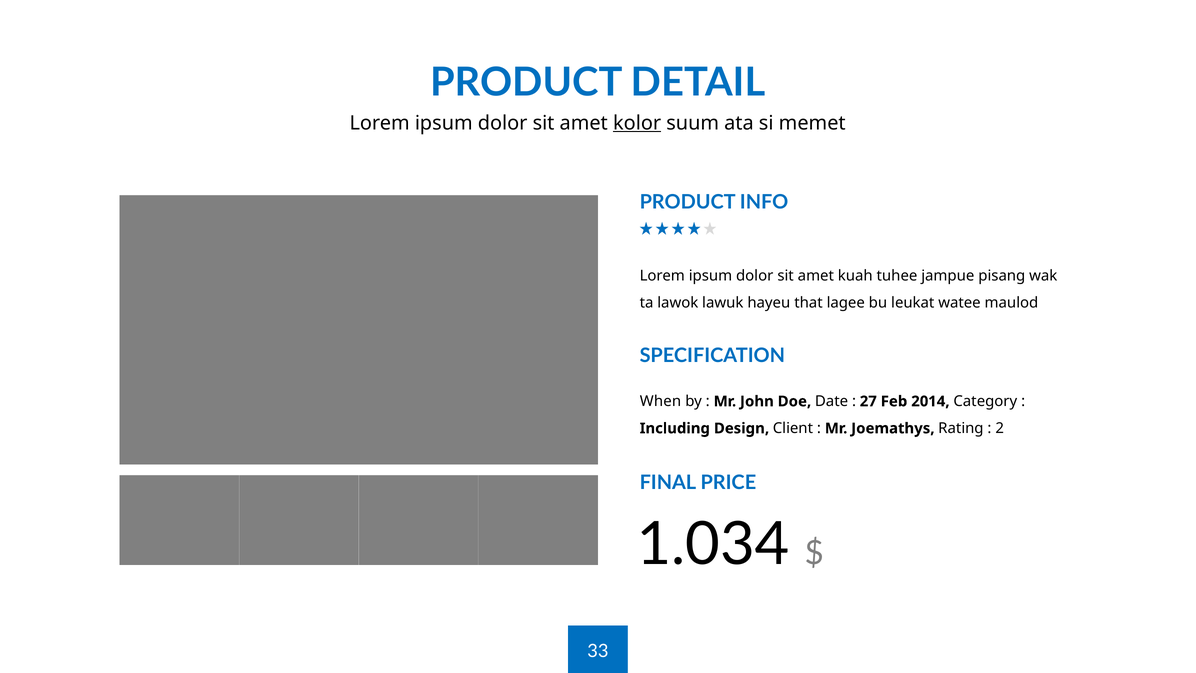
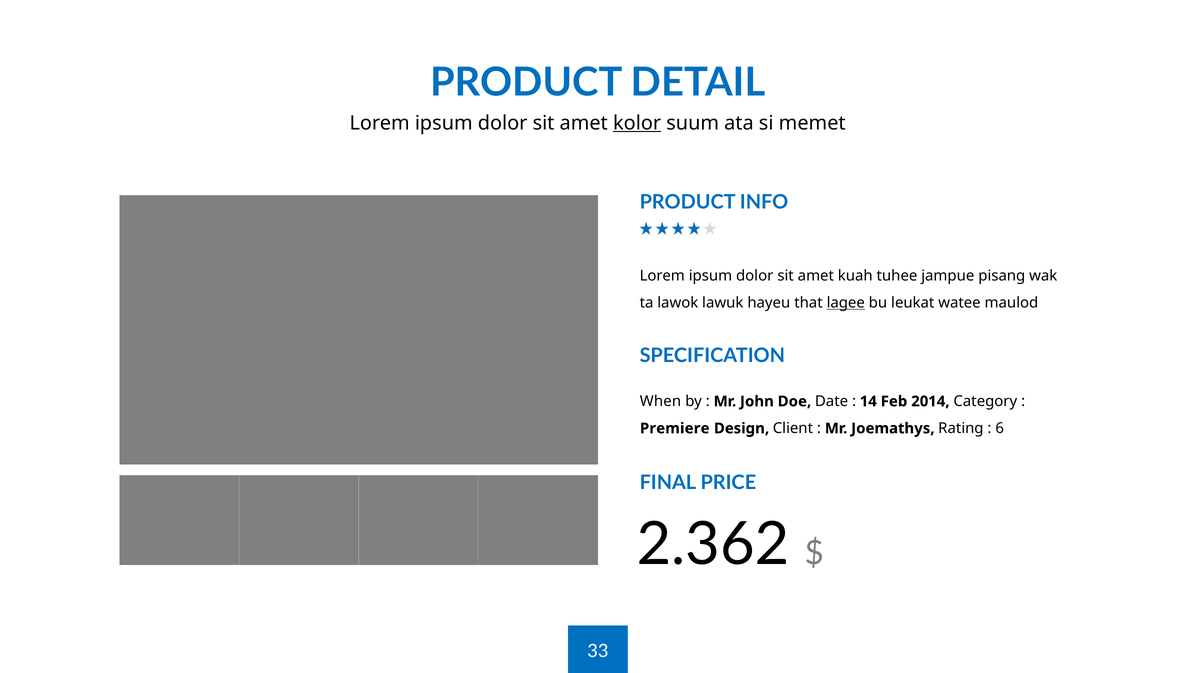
lagee underline: none -> present (846, 303)
27: 27 -> 14 (868, 401)
Including: Including -> Premiere (675, 428)
2: 2 -> 6 (1000, 428)
1.034: 1.034 -> 2.362 (713, 544)
